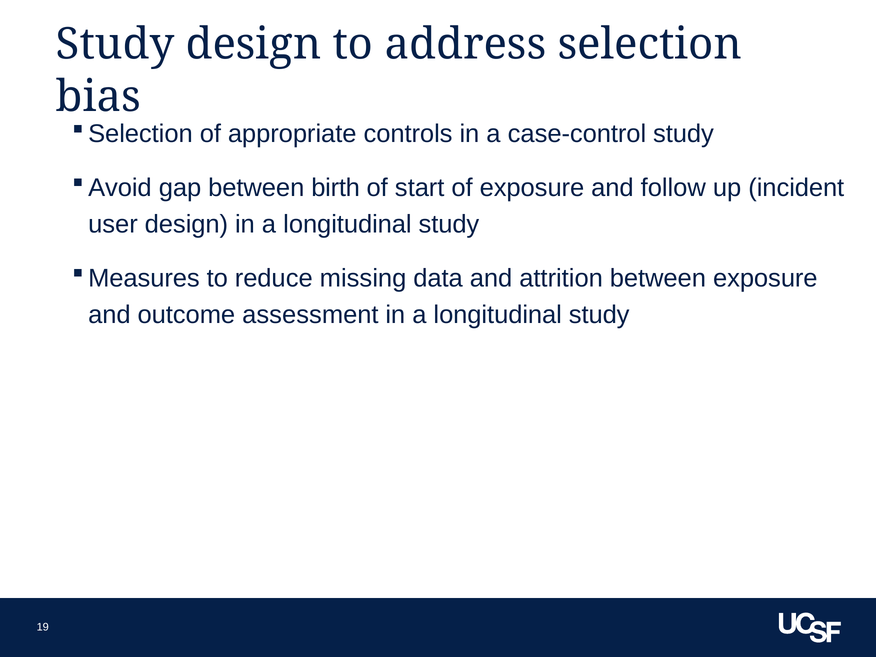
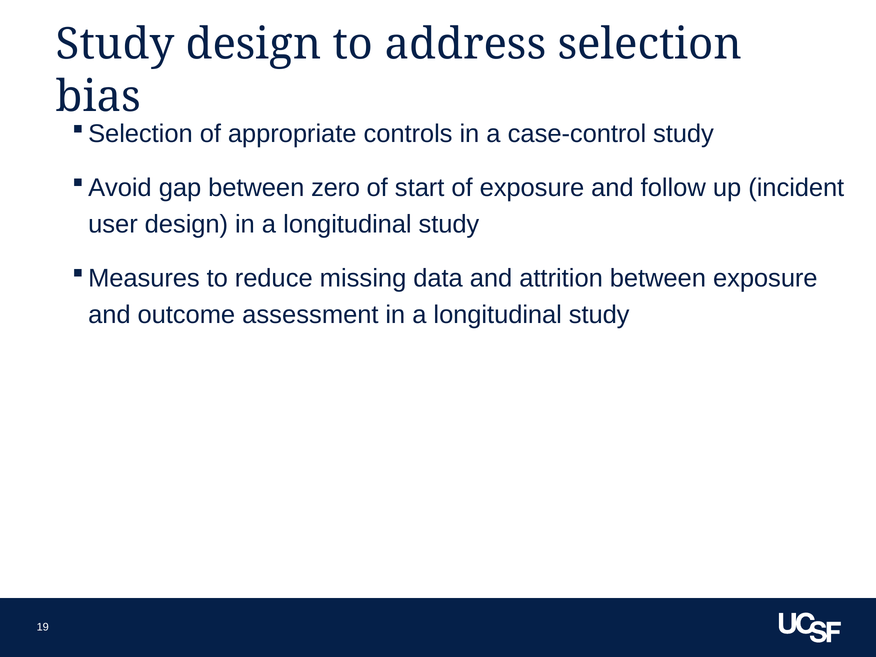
birth: birth -> zero (336, 188)
